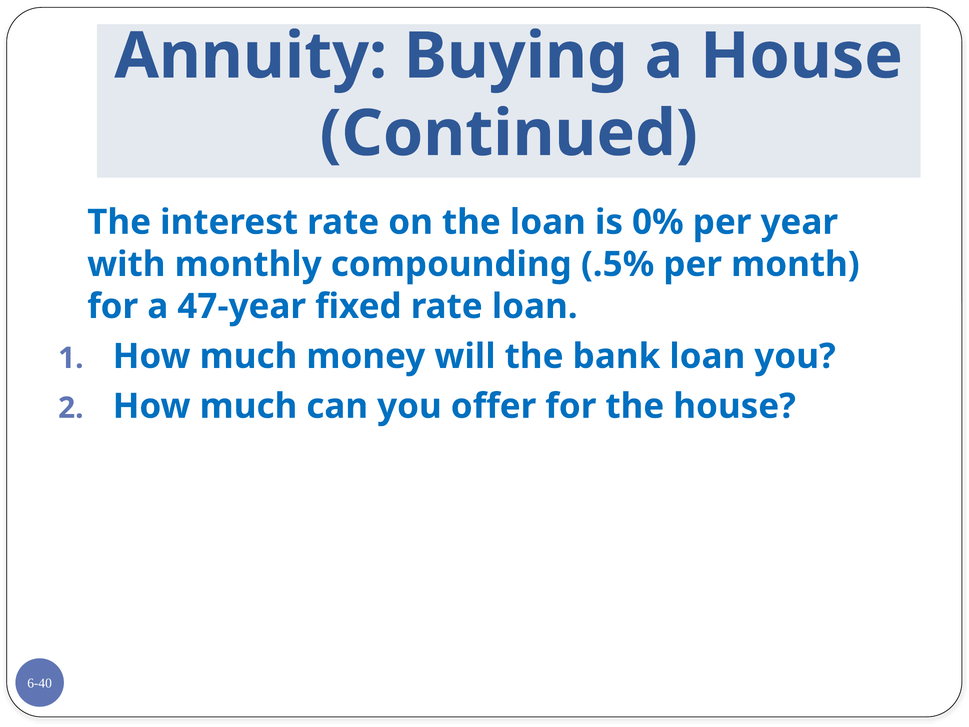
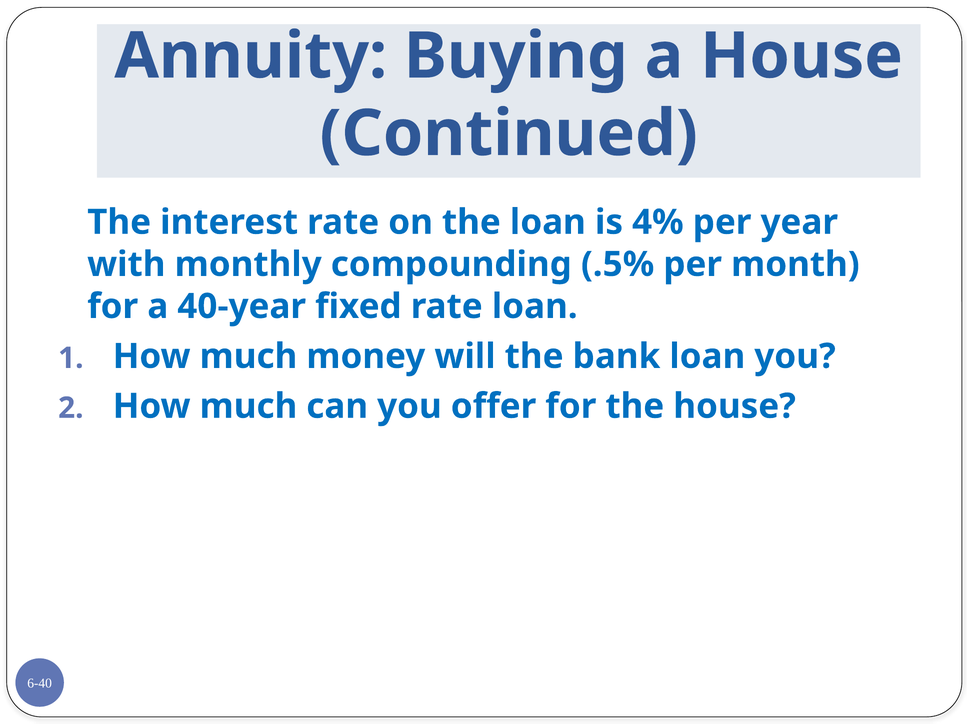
0%: 0% -> 4% (658, 222)
47-year: 47-year -> 40-year (242, 306)
